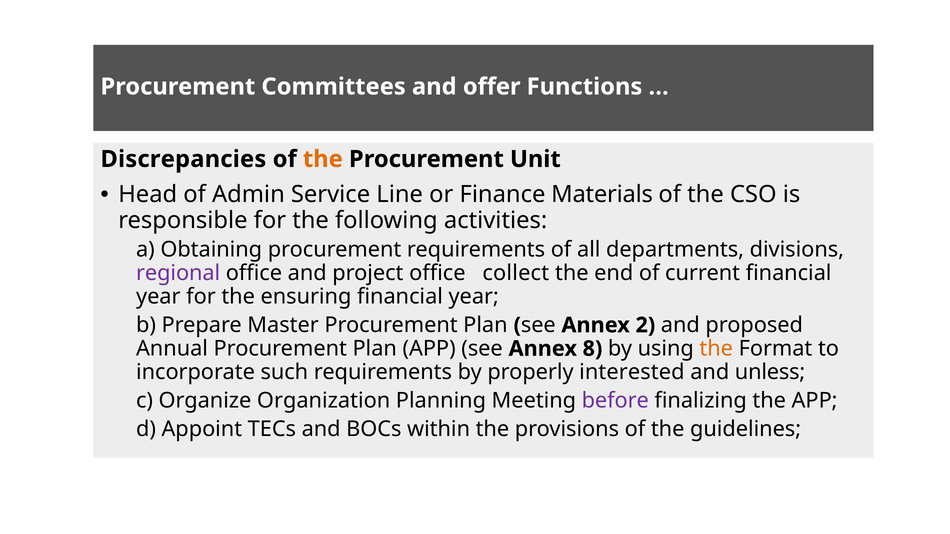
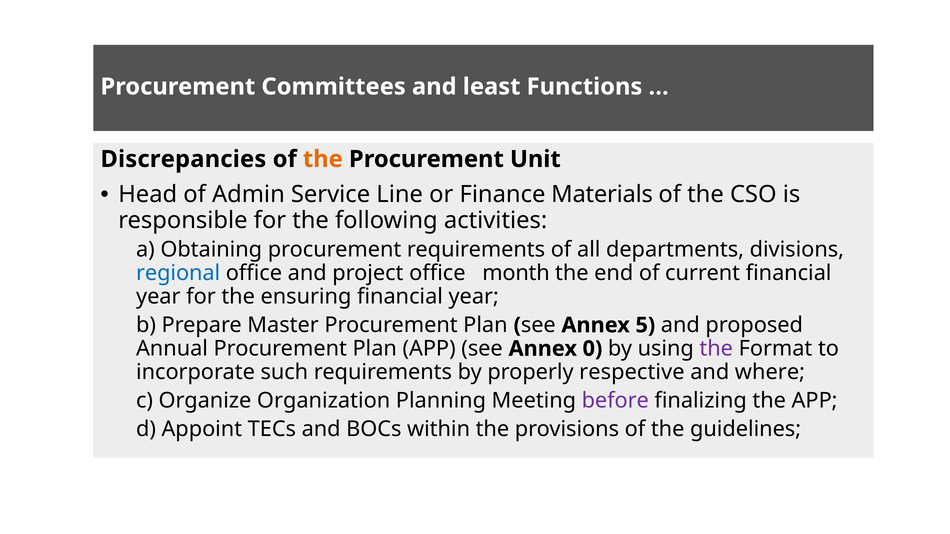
offer: offer -> least (492, 87)
regional colour: purple -> blue (178, 273)
collect: collect -> month (516, 273)
2: 2 -> 5 (645, 325)
8: 8 -> 0 (592, 349)
the colour: orange -> purple (716, 349)
interested: interested -> respective (632, 372)
unless: unless -> where (770, 372)
